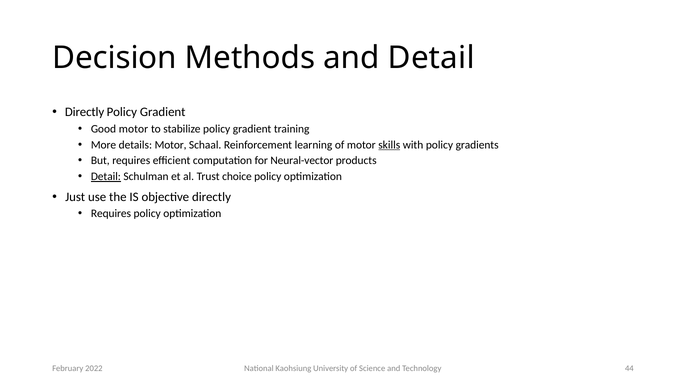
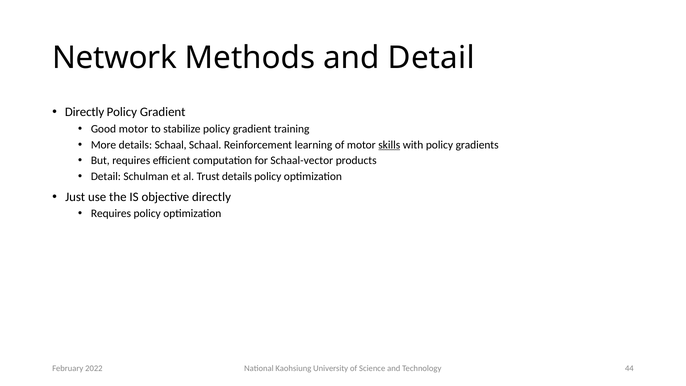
Decision: Decision -> Network (115, 58)
details Motor: Motor -> Schaal (171, 145)
Neural-vector: Neural-vector -> Schaal-vector (302, 161)
Detail underline: present -> none (106, 177)
Trust choice: choice -> details (237, 177)
